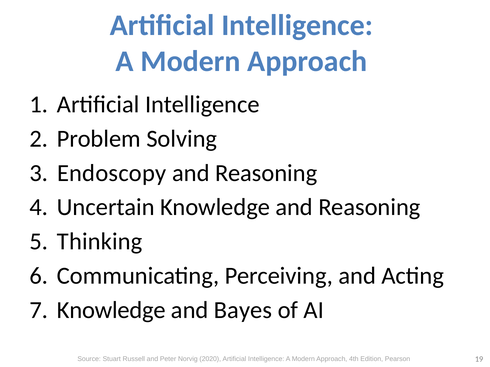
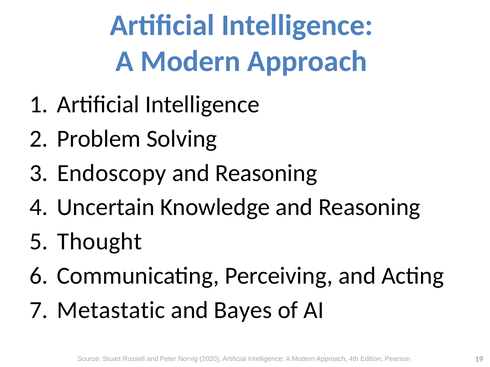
Thinking: Thinking -> Thought (100, 242)
Knowledge: Knowledge -> Metastatic (111, 310)
